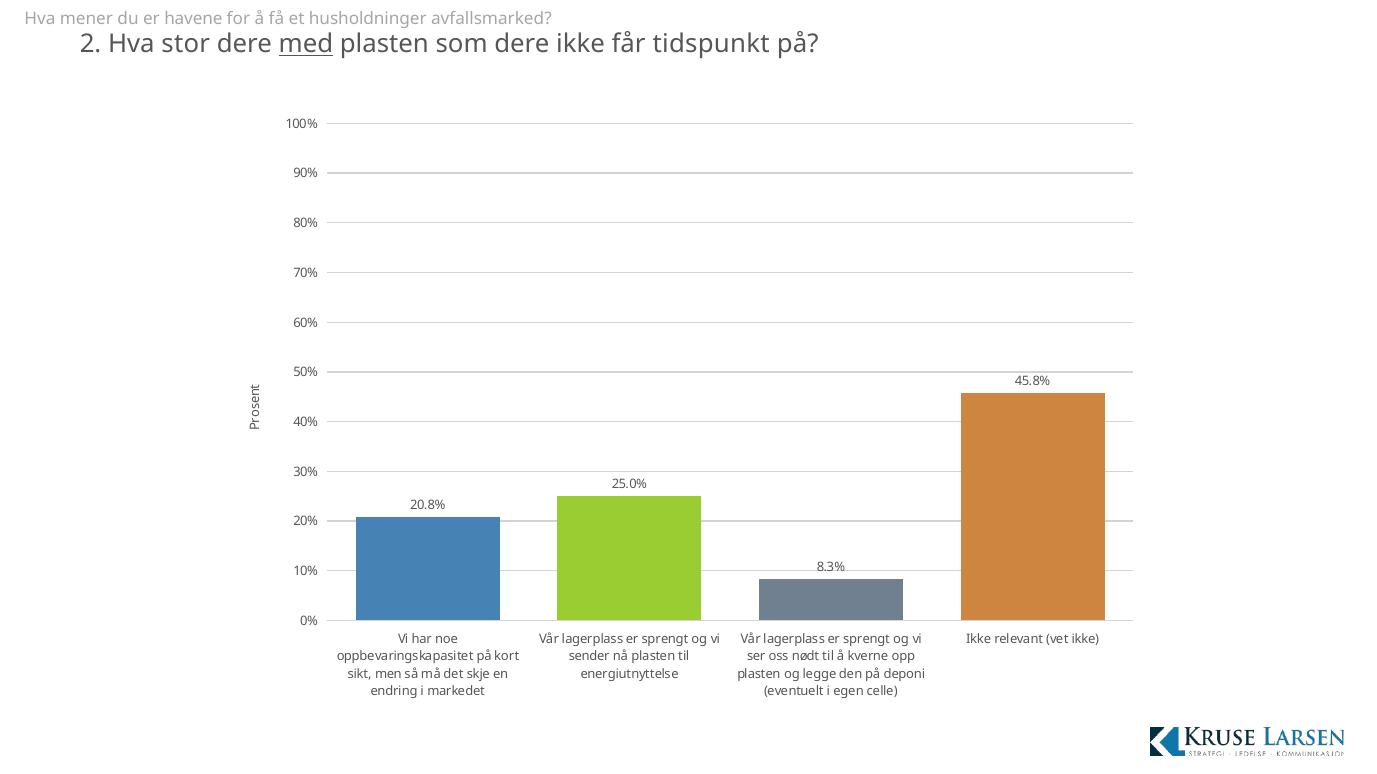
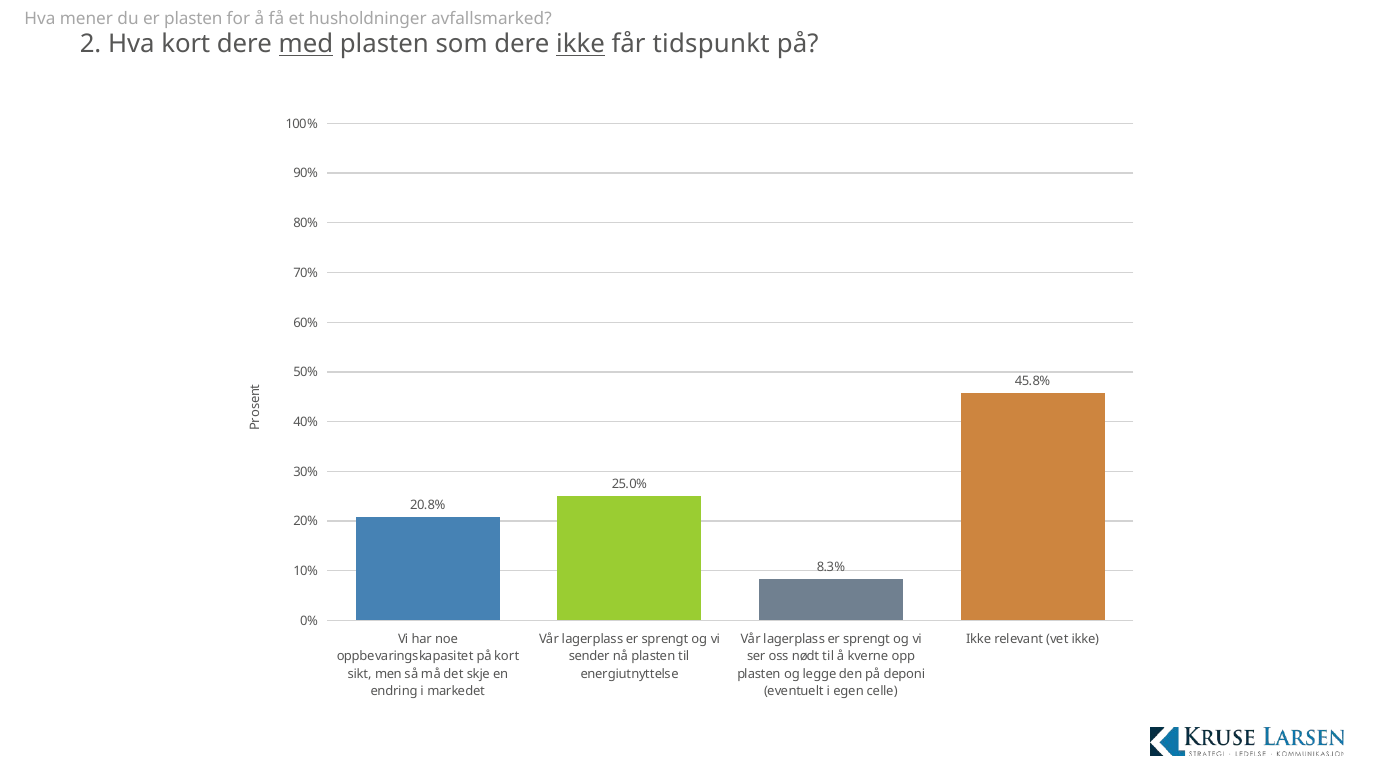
er havene: havene -> plasten (193, 19)
Hva stor: stor -> kort (186, 44)
ikke underline: none -> present (580, 44)
